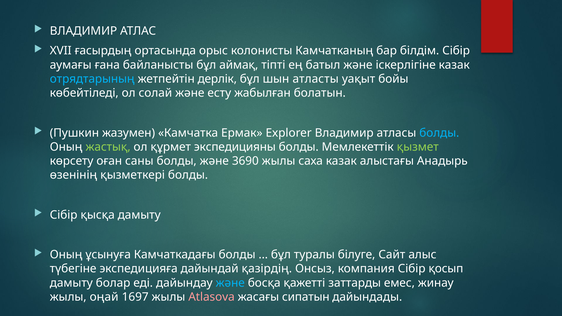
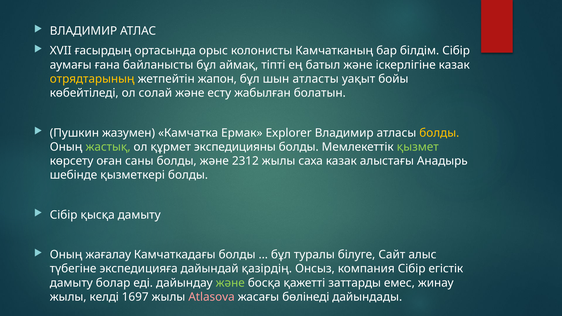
отрядтарының colour: light blue -> yellow (92, 79)
дерлік: дерлік -> жапон (217, 79)
болды colour: light blue -> yellow (439, 133)
3690: 3690 -> 2312 (245, 161)
өзенінің: өзенінің -> шебінде (74, 175)
ұсынуға: ұсынуға -> жағалау (108, 255)
қосып: қосып -> егістік (446, 269)
және colour: light blue -> light green (230, 283)
оңай: оңай -> келді (104, 297)
сипатын: сипатын -> бөлінеді (306, 297)
